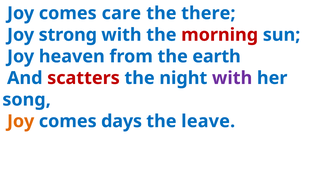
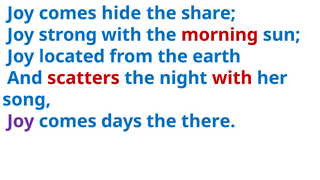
care: care -> hide (121, 13)
there: there -> share (208, 13)
heaven: heaven -> located (72, 56)
with colour: purple -> red (232, 78)
Joy colour: orange -> purple (21, 121)
leave: leave -> there (208, 121)
